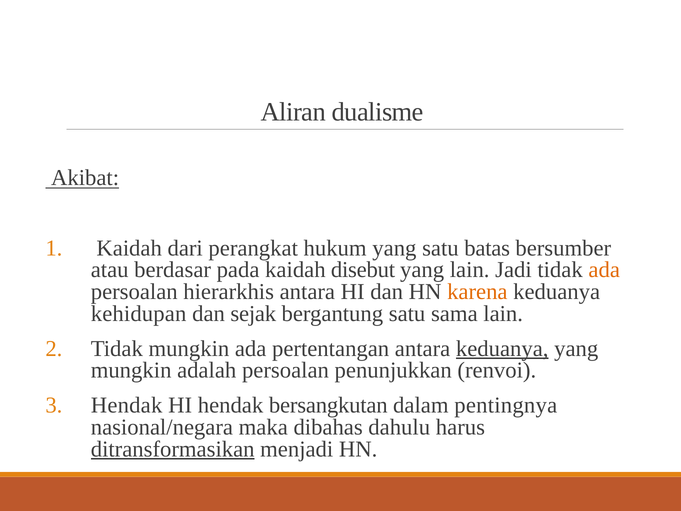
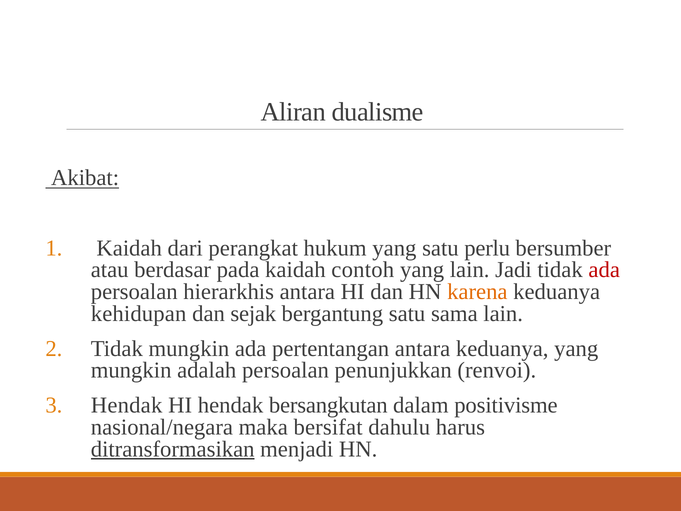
batas: batas -> perlu (487, 248)
disebut: disebut -> contoh (363, 270)
ada colour: orange -> red (604, 270)
keduanya underline: present -> none (502, 348)
pentingnya: pentingnya -> positivisme (506, 405)
dibahas: dibahas -> bersifat (328, 427)
